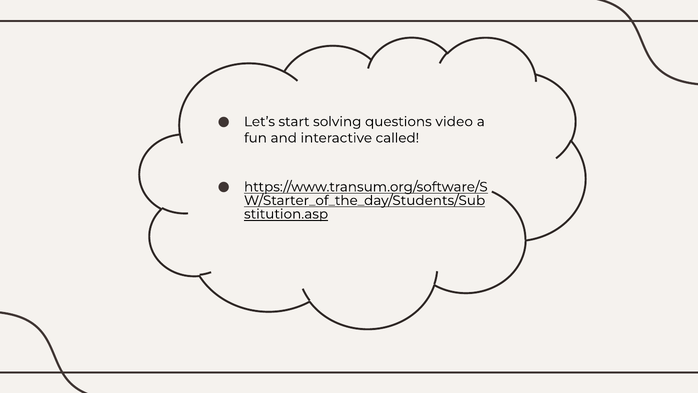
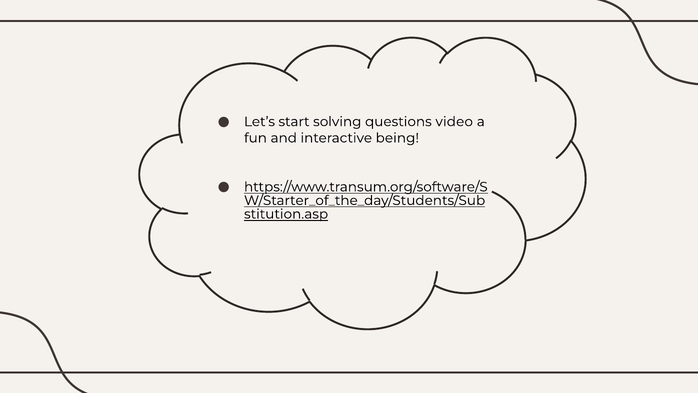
called: called -> being (397, 138)
